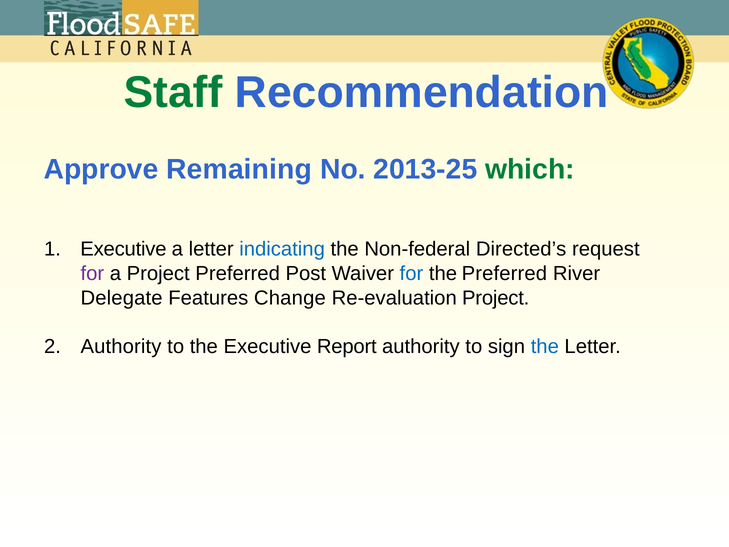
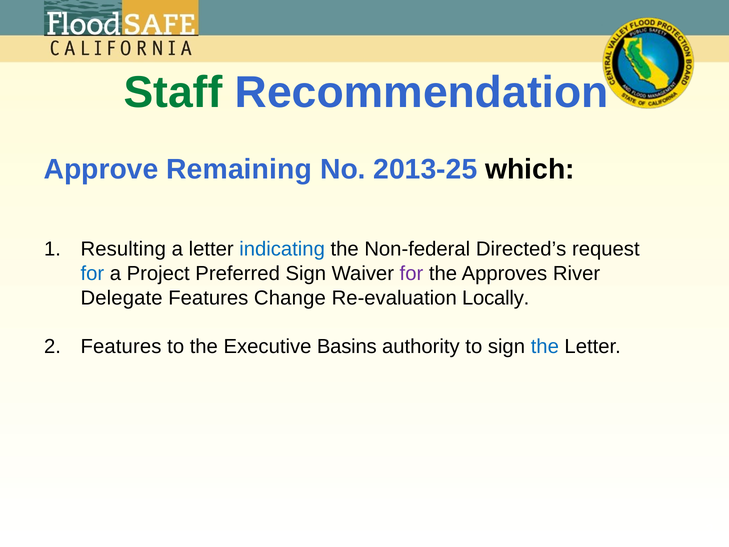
which colour: green -> black (530, 169)
Executive: Executive -> Resulting (123, 249)
for colour: purple -> blue (92, 273)
Preferred Post: Post -> Sign (306, 273)
for colour: blue -> purple (411, 273)
the Preferred: Preferred -> Approves (504, 273)
Re-evaluation Project: Project -> Locally (496, 298)
2 Authority: Authority -> Features (121, 346)
Report: Report -> Basins (347, 346)
